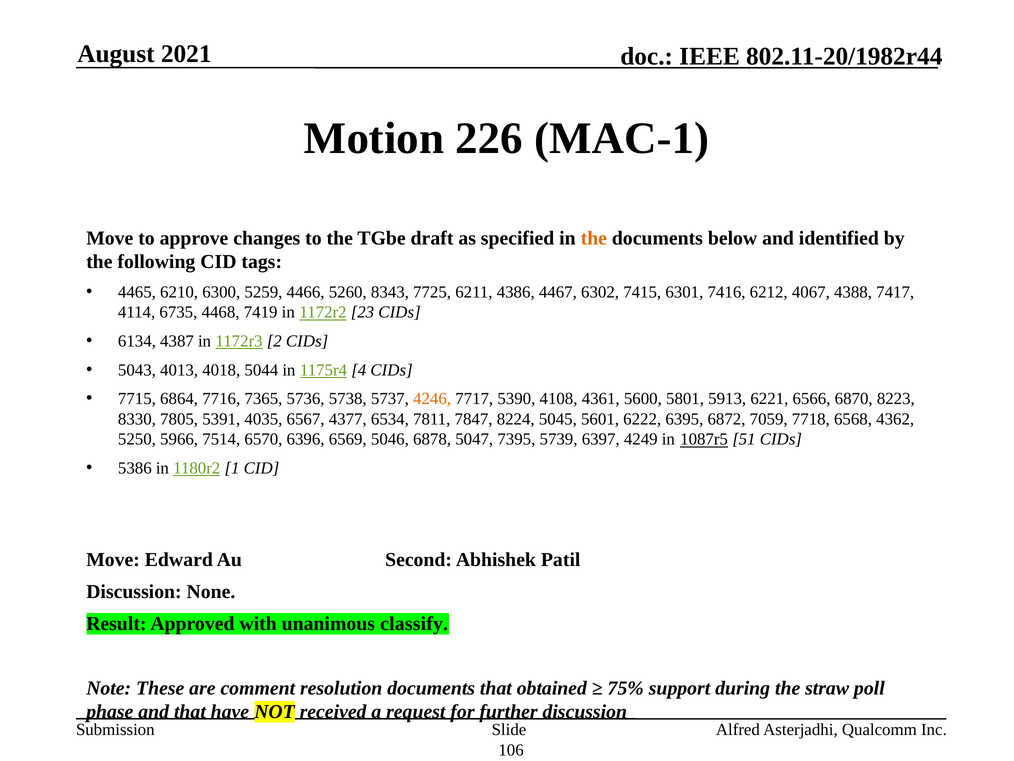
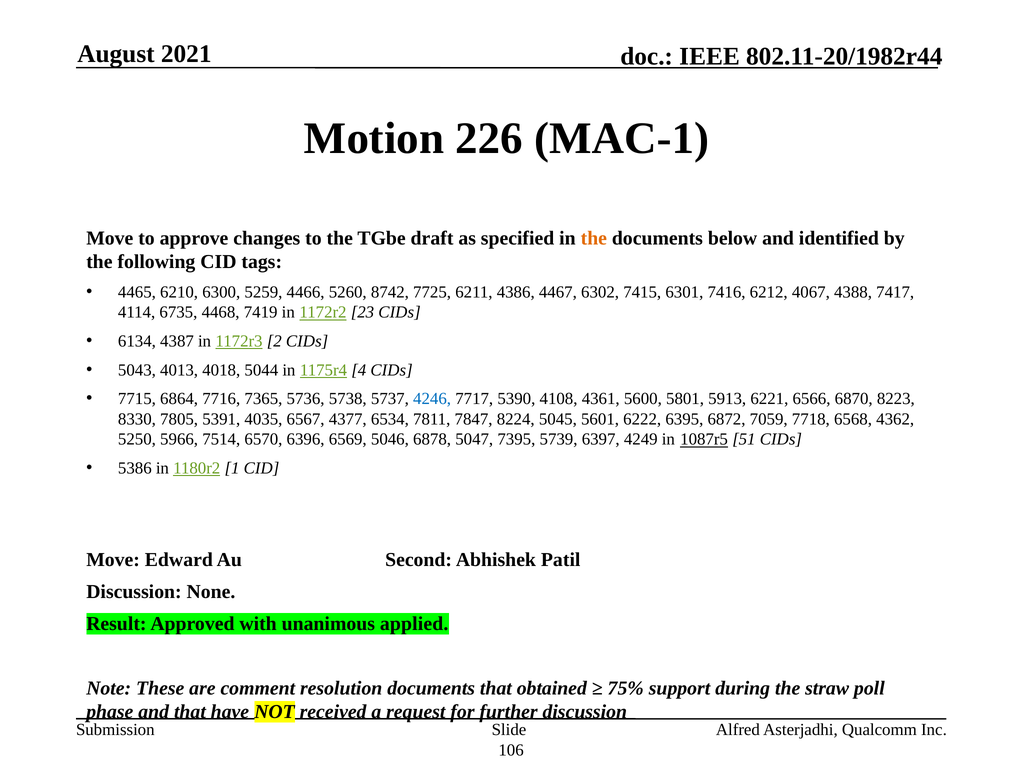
8343: 8343 -> 8742 (390, 292)
4246 colour: orange -> blue (432, 398)
classify: classify -> applied (414, 624)
